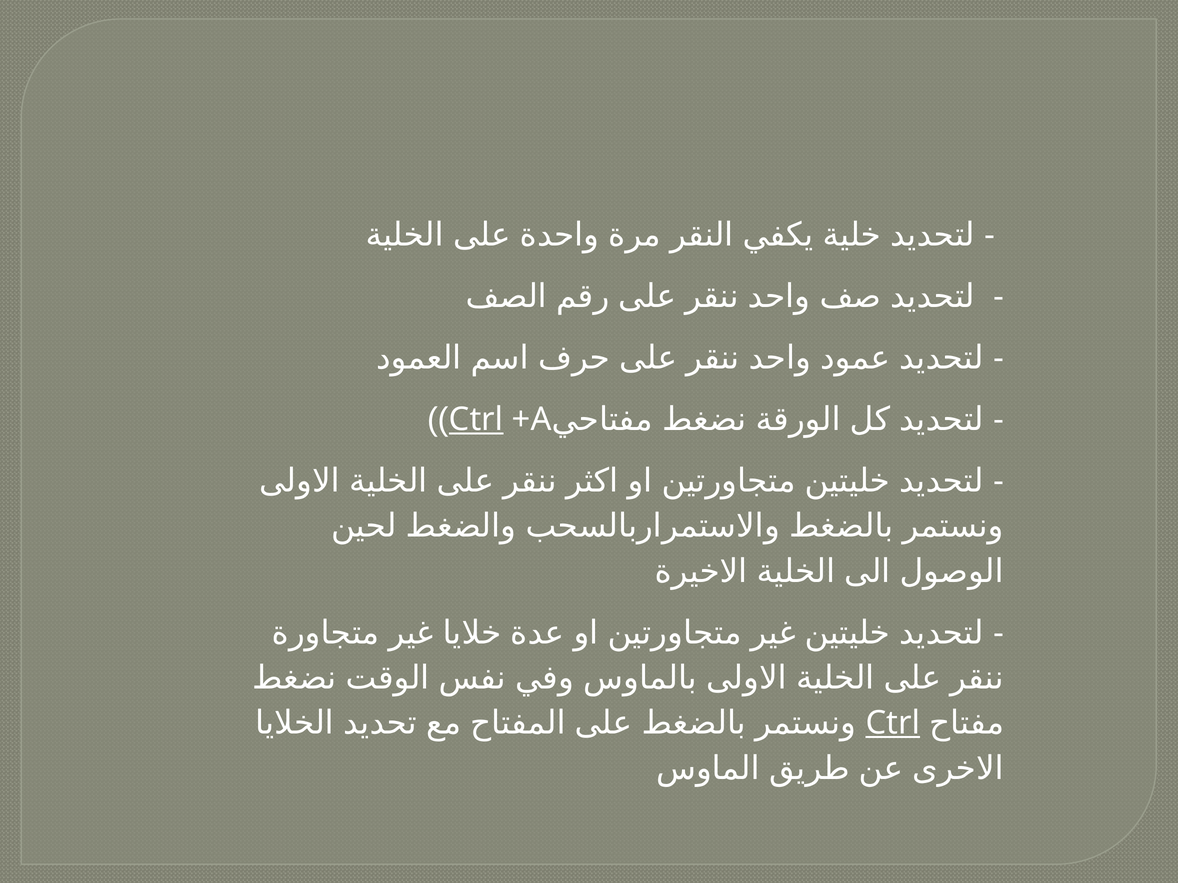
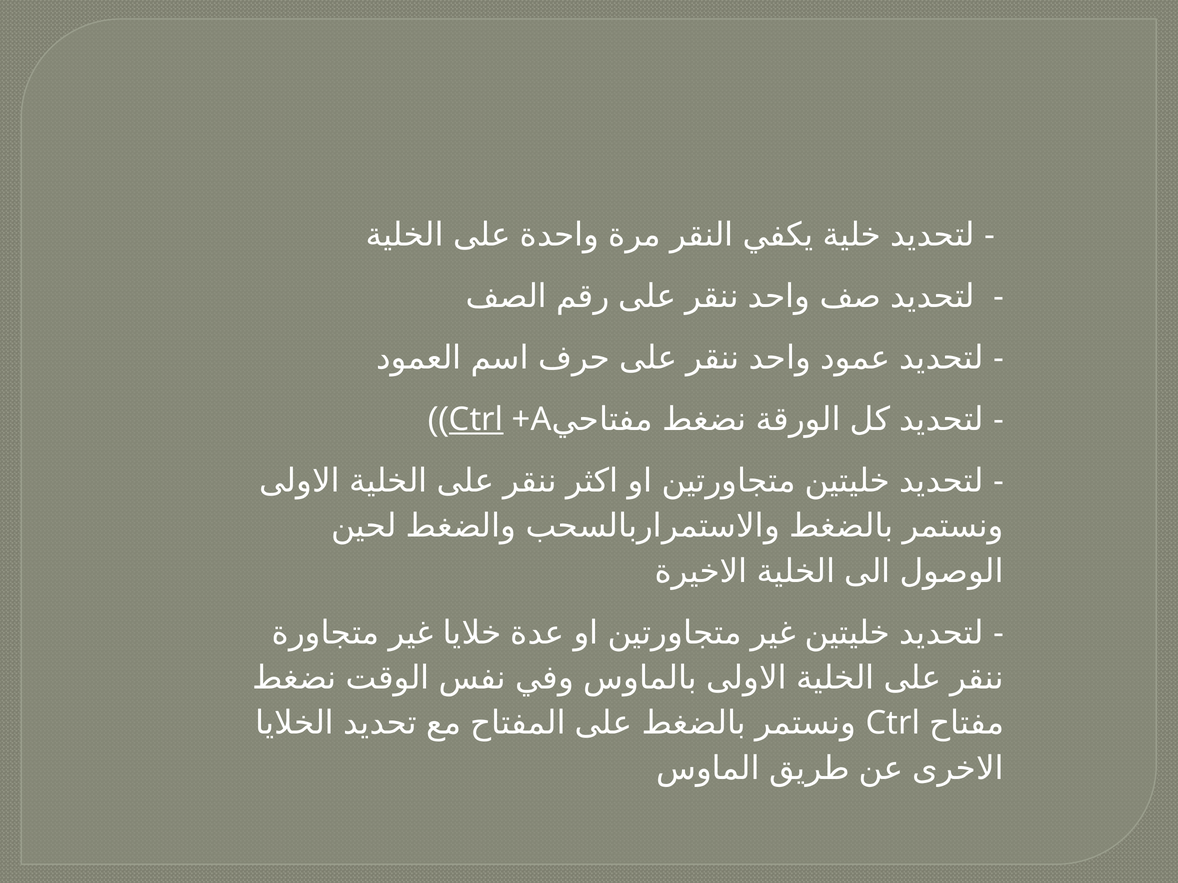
Ctrl underline: present -> none (893, 724)
